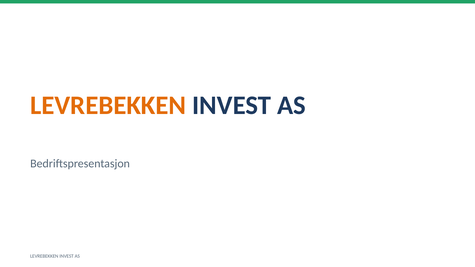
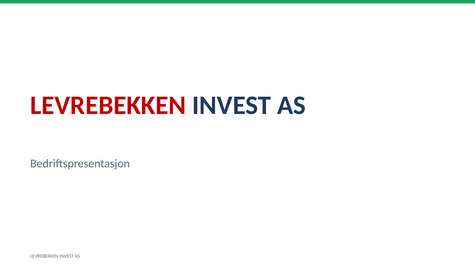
LEVREBEKKEN colour: orange -> red (108, 105)
